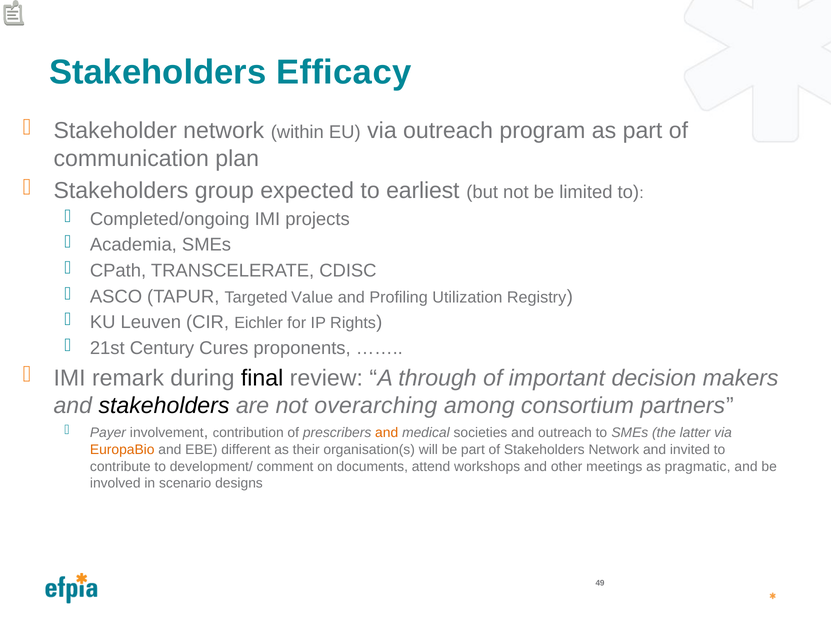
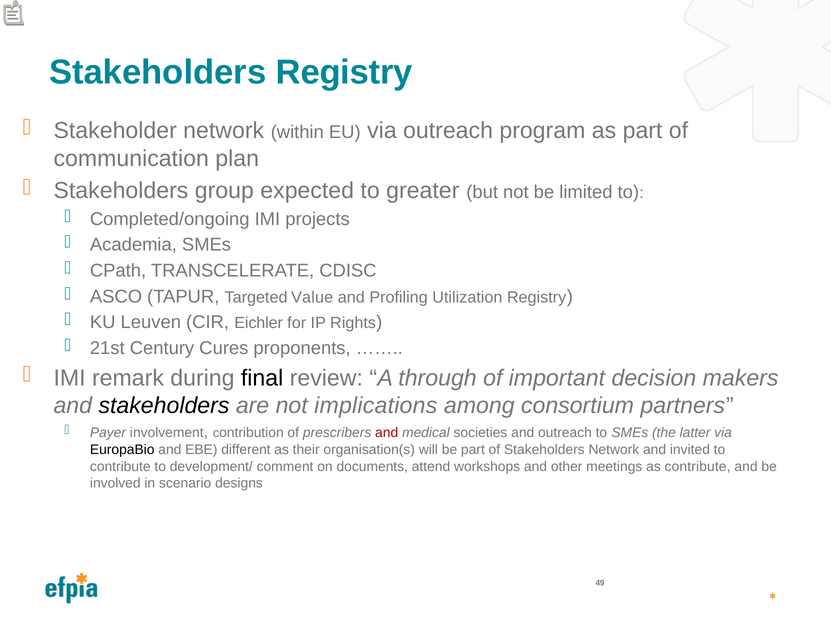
Stakeholders Efficacy: Efficacy -> Registry (344, 72)
earliest: earliest -> greater (423, 191)
overarching: overarching -> implications (376, 406)
and colour: orange -> red (387, 433)
EuropaBio colour: orange -> black (122, 450)
as pragmatic: pragmatic -> contribute (698, 467)
